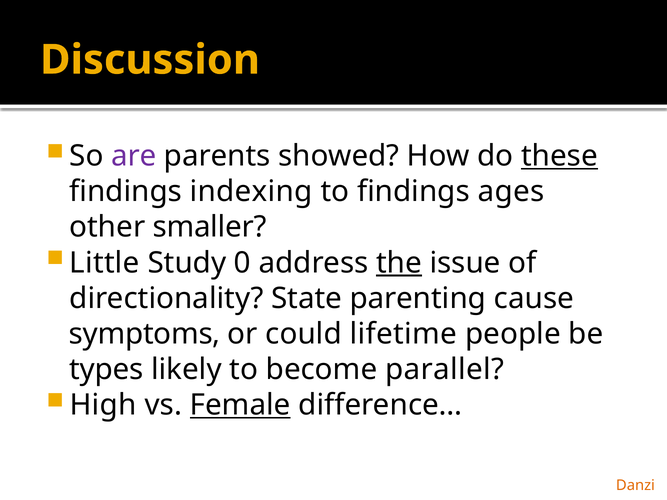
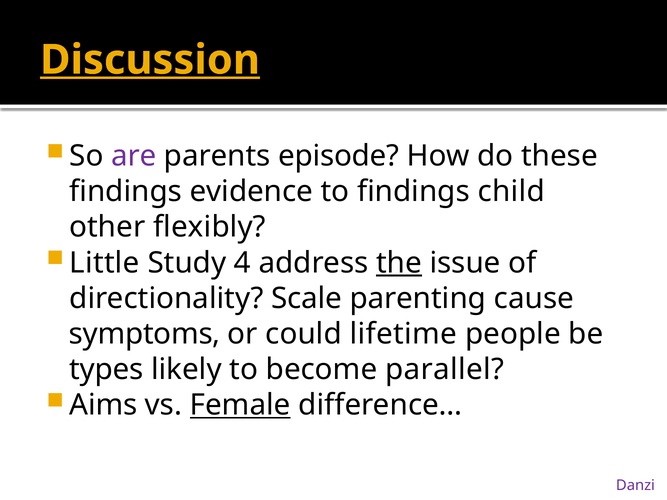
Discussion underline: none -> present (150, 60)
showed: showed -> episode (339, 156)
these underline: present -> none (559, 156)
indexing: indexing -> evidence (251, 192)
ages: ages -> child (511, 192)
smaller: smaller -> flexibly (209, 227)
0: 0 -> 4 (242, 263)
State: State -> Scale (307, 298)
High: High -> Aims (103, 405)
Danzi colour: orange -> purple (635, 486)
